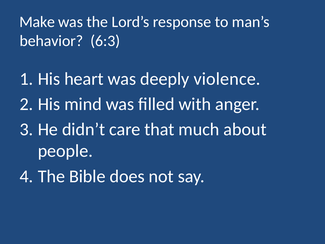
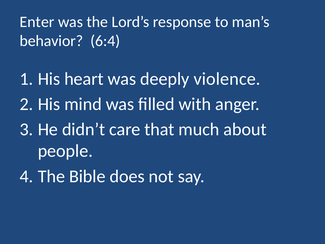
Make: Make -> Enter (37, 22)
6:3: 6:3 -> 6:4 (105, 41)
